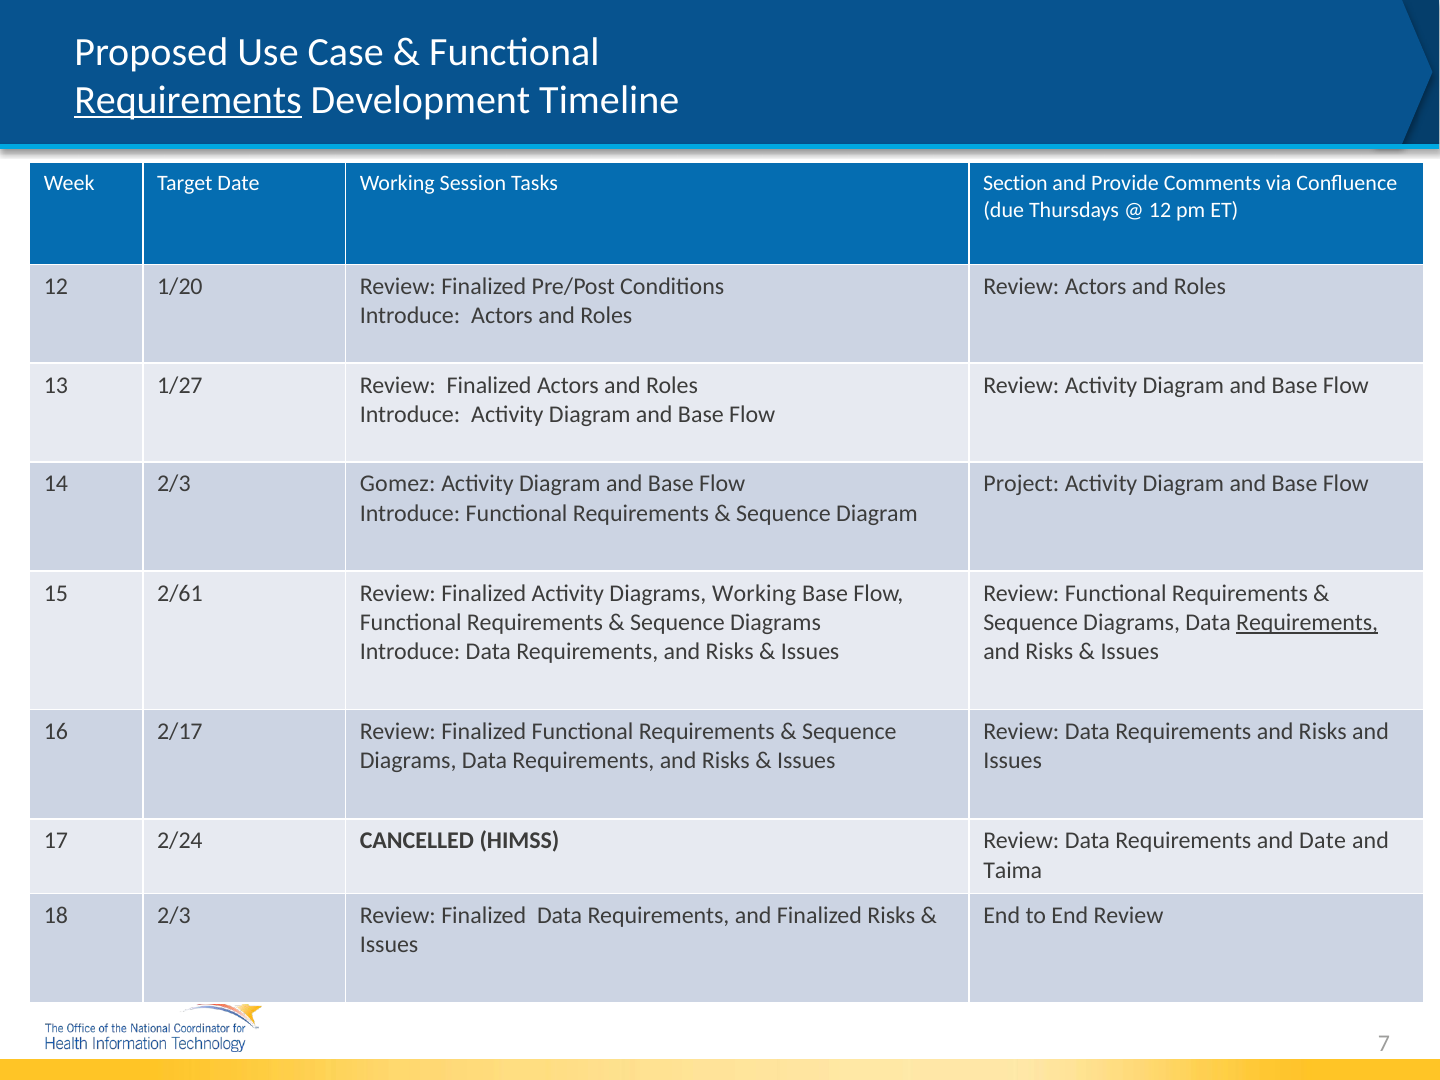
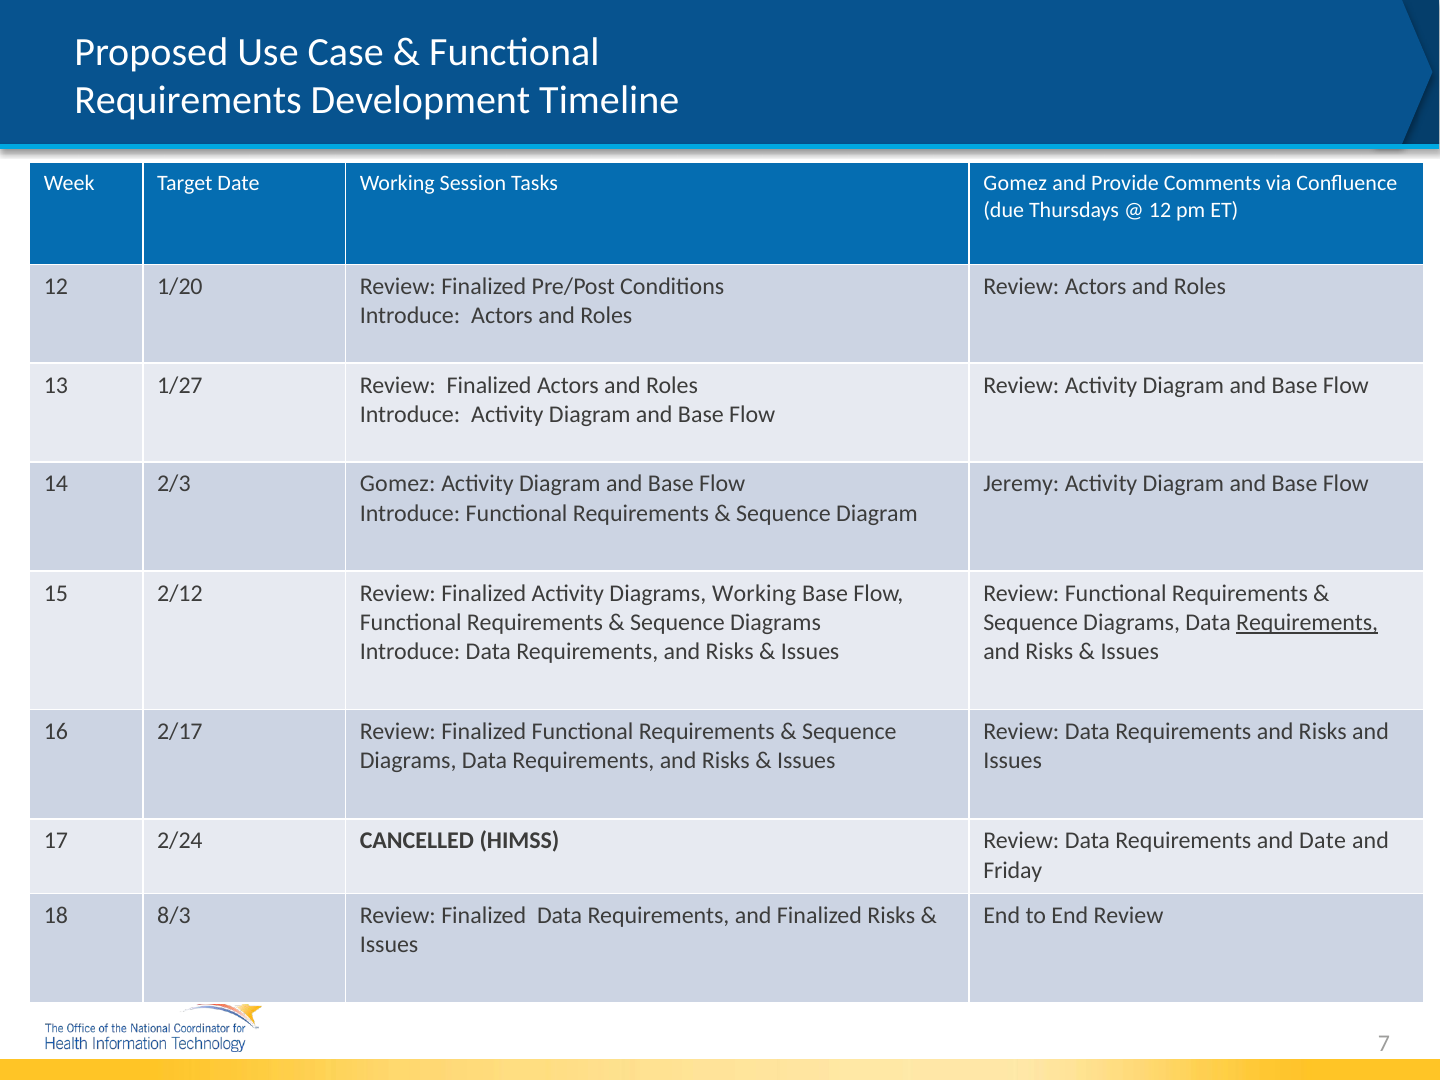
Requirements underline: present -> none (188, 100)
Tasks Section: Section -> Gomez (1015, 183)
Project: Project -> Jeremy (1021, 484)
2/61: 2/61 -> 2/12 (180, 593)
Taima: Taima -> Friday (1013, 870)
18 2/3: 2/3 -> 8/3 (174, 915)
